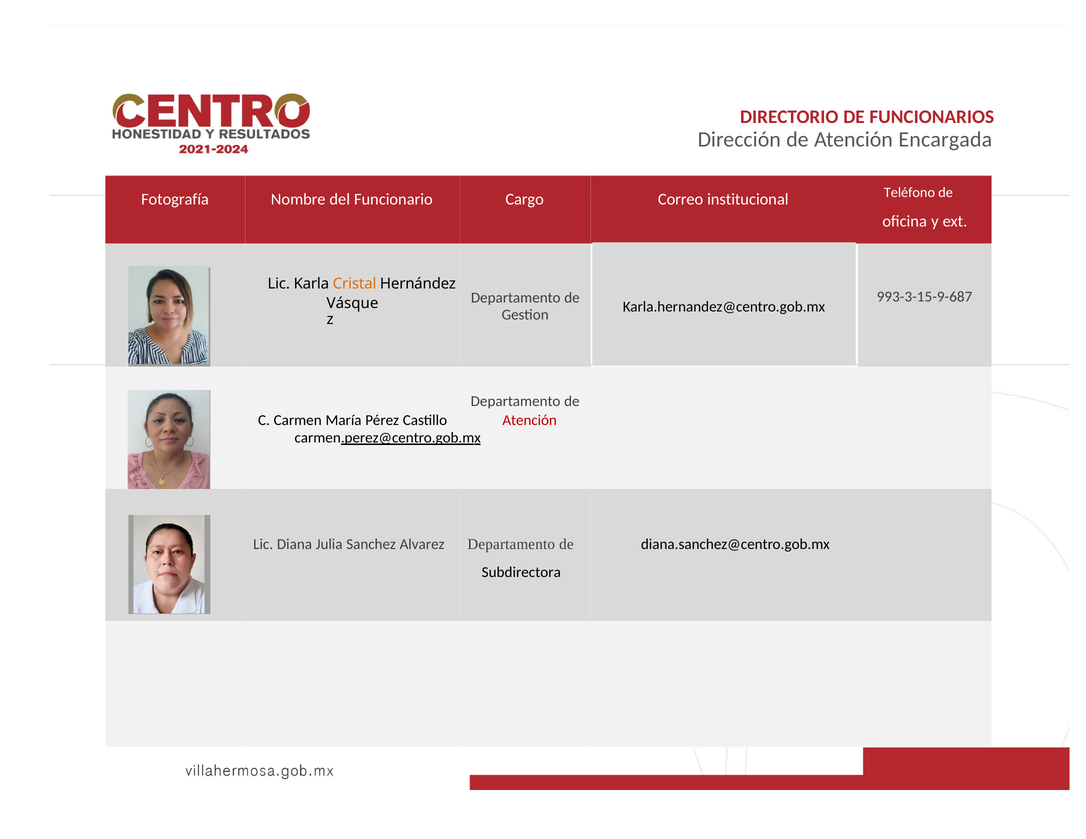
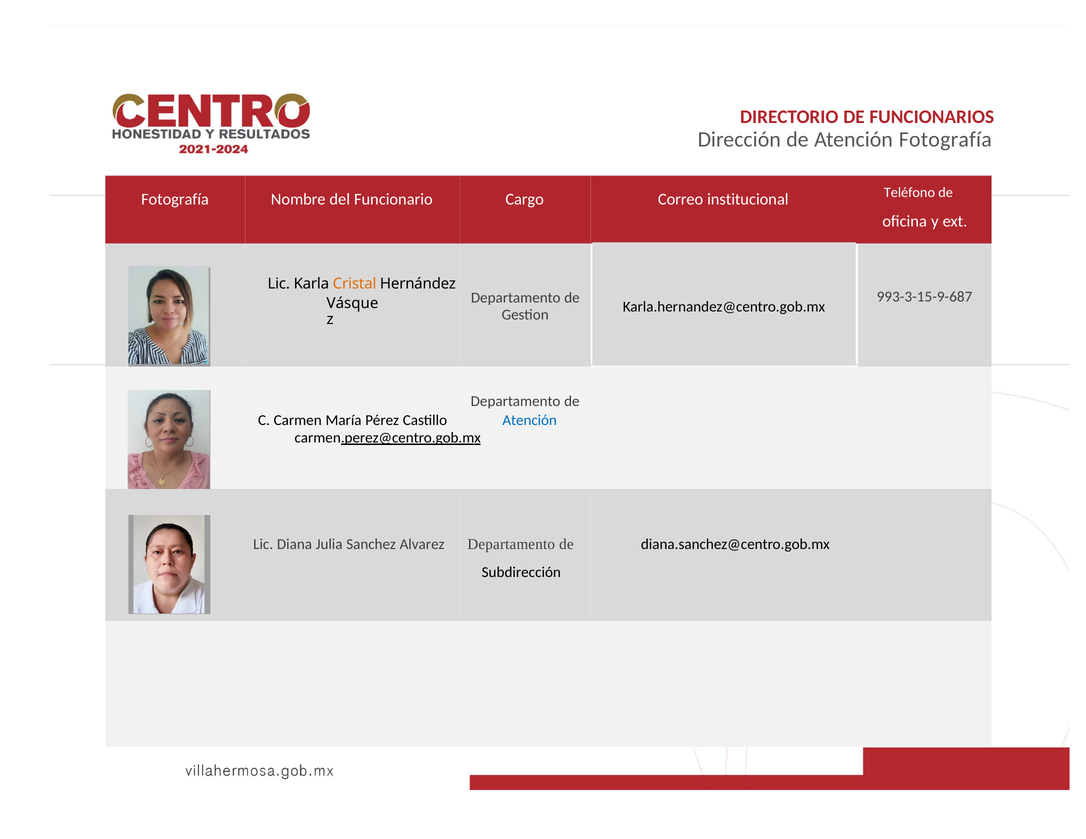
Atención Encargada: Encargada -> Fotografía (945, 139)
Atención colour: red -> blue (530, 420)
Subdirectora: Subdirectora -> Subdirección (521, 573)
